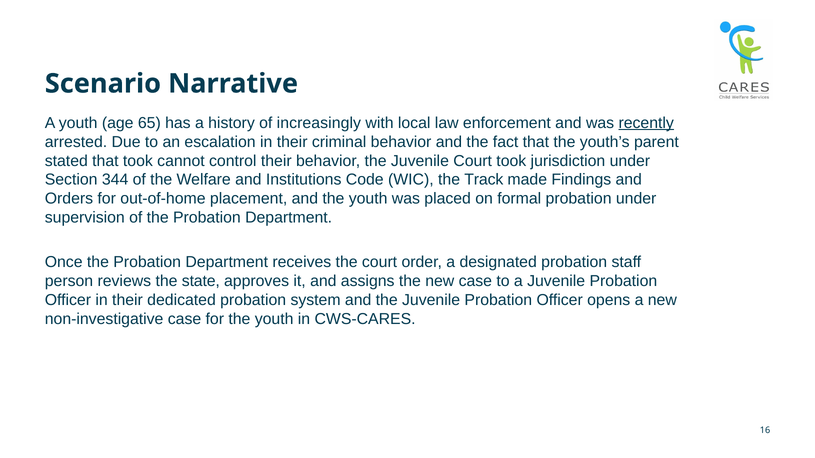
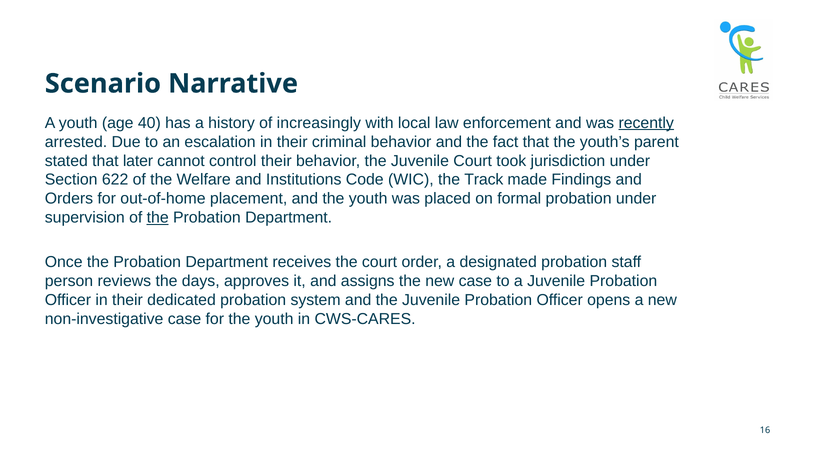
65: 65 -> 40 (149, 123)
that took: took -> later (138, 161)
344: 344 -> 622 (115, 180)
the underline: none -> present (158, 218)
state: state -> days (201, 281)
